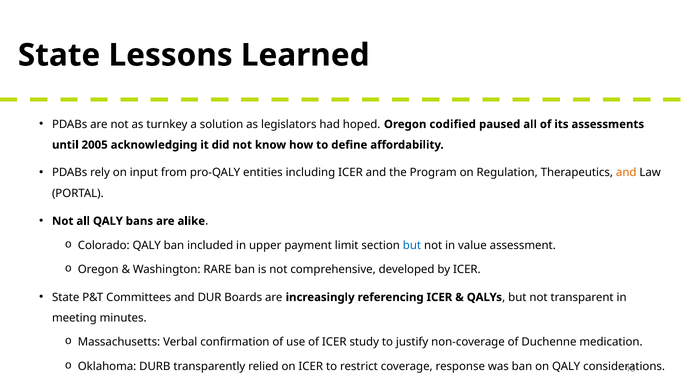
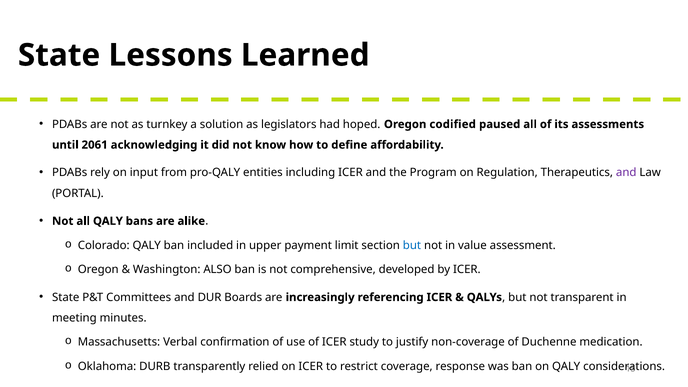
2005: 2005 -> 2061 (95, 145)
and colour: orange -> purple (626, 173)
RARE: RARE -> ALSO (218, 269)
